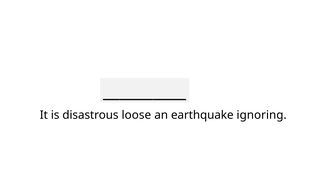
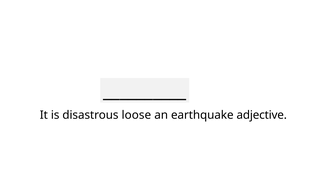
ignoring: ignoring -> adjective (262, 115)
